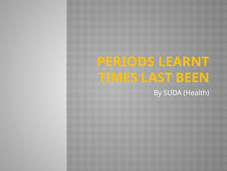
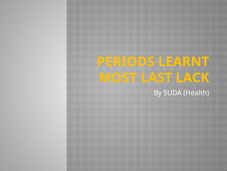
TIMES: TIMES -> MOST (118, 77)
BEEN: BEEN -> LACK (192, 77)
